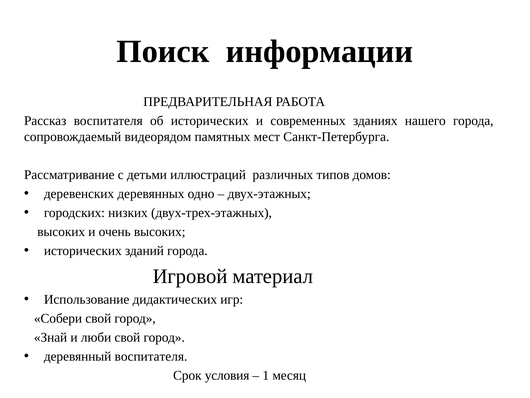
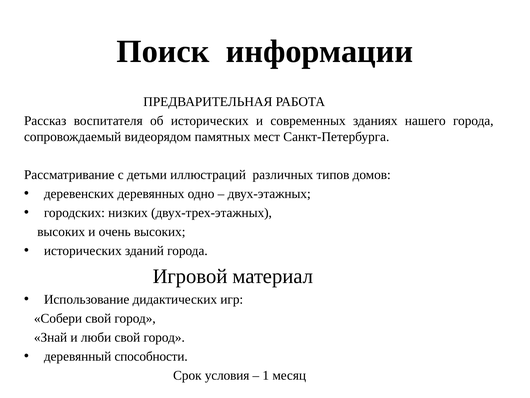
деревянный воспитателя: воспитателя -> способности (151, 356)
